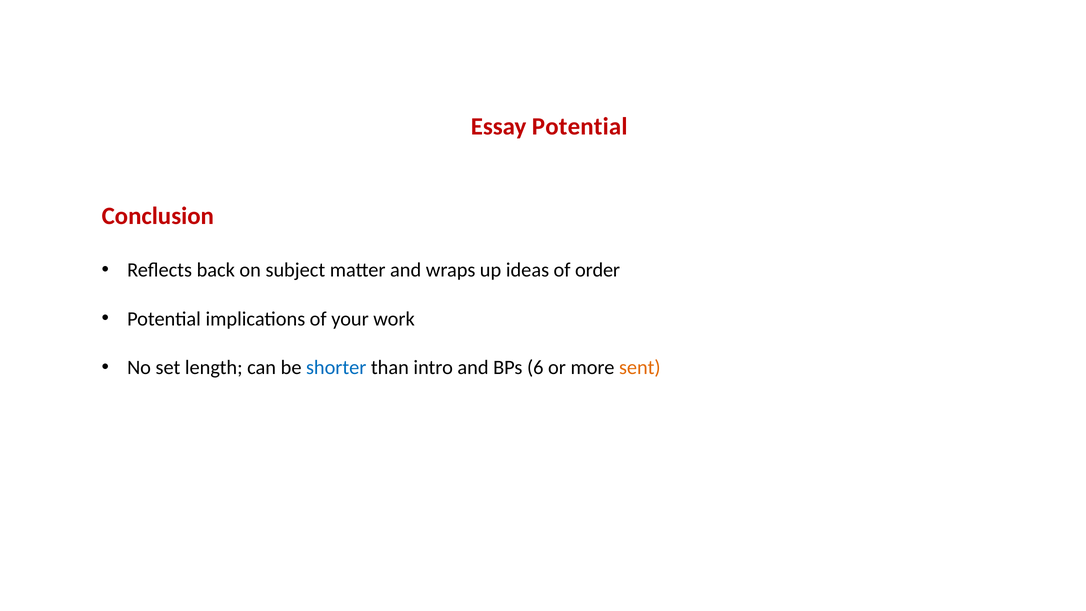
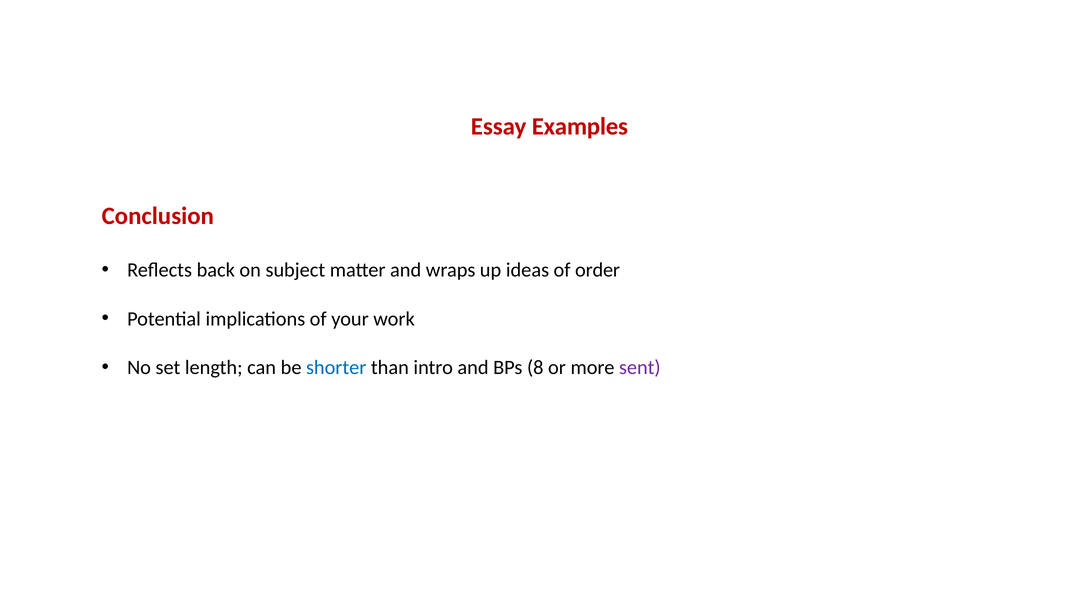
Essay Potential: Potential -> Examples (580, 126)
6: 6 -> 8 (535, 368)
sent colour: orange -> purple (640, 368)
